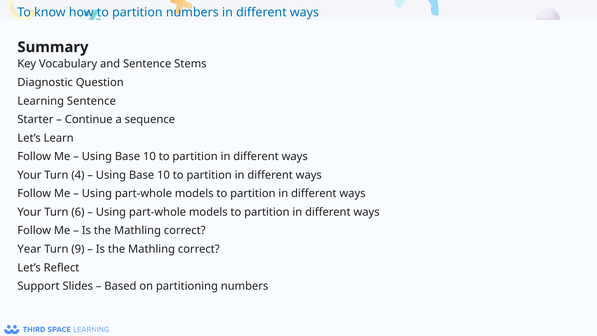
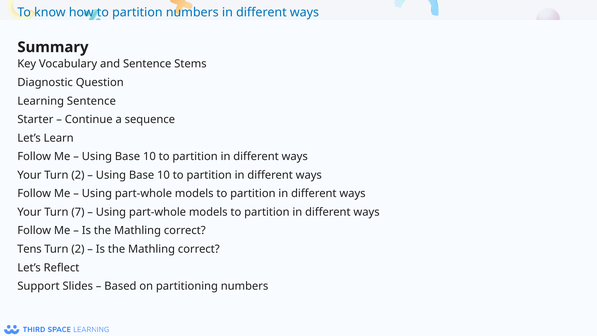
Your Turn 4: 4 -> 2 (78, 175)
6: 6 -> 7 (78, 212)
Year: Year -> Tens (29, 249)
9: 9 -> 2 (78, 249)
